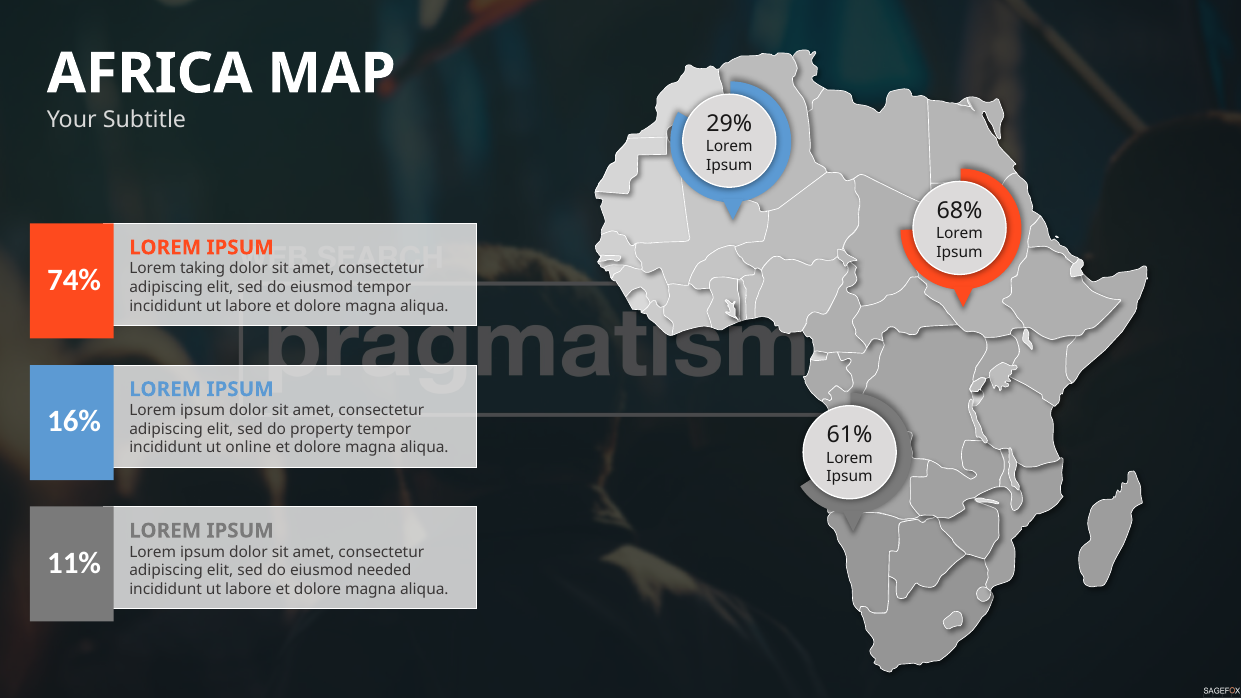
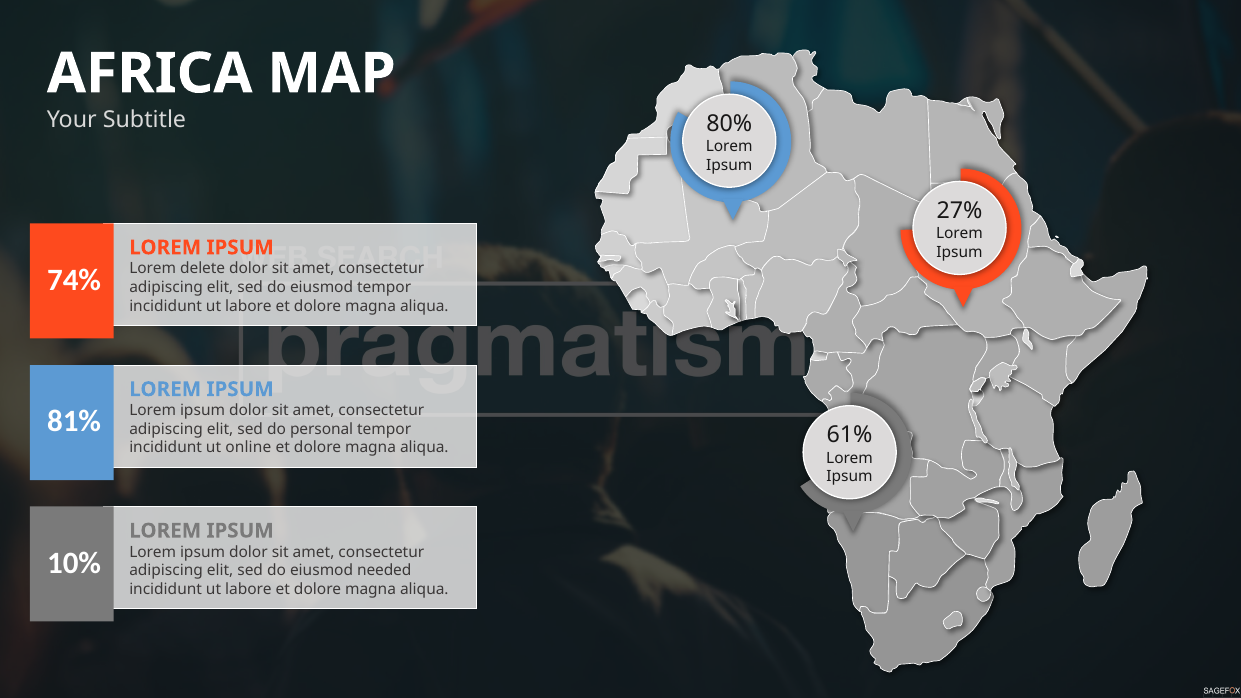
29%: 29% -> 80% (729, 124)
68%: 68% -> 27% (960, 211)
taking: taking -> delete (203, 269)
16%: 16% -> 81% (74, 422)
property: property -> personal (322, 429)
11%: 11% -> 10% (74, 563)
